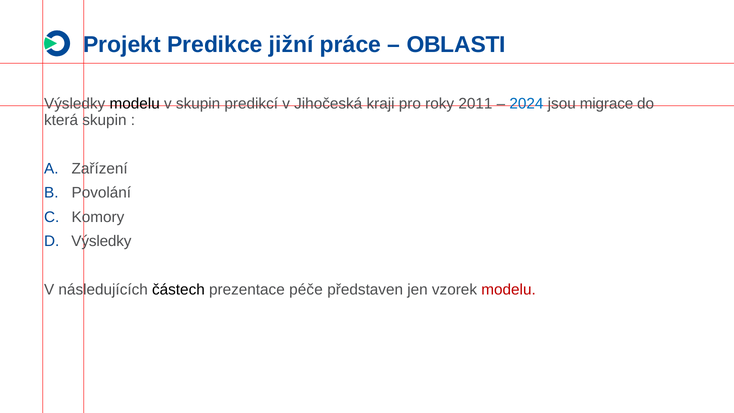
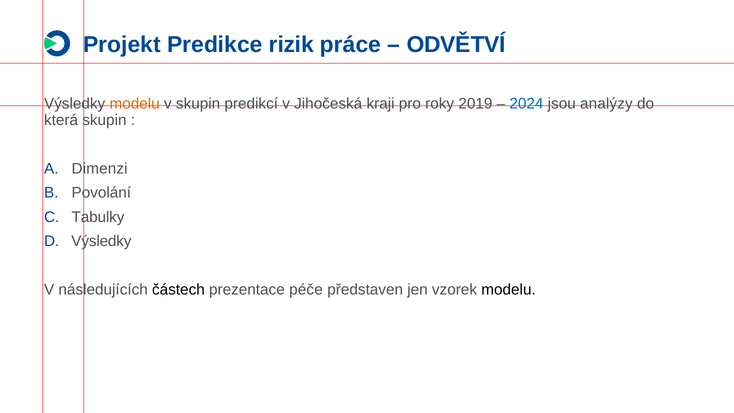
jižní: jižní -> rizik (291, 45)
OBLASTI: OBLASTI -> ODVĚTVÍ (456, 45)
modelu colour: black -> orange (135, 104)
2011: 2011 -> 2019 (475, 104)
migrace: migrace -> analýzy (606, 104)
Zařízení: Zařízení -> Dimenzi (100, 169)
Komory: Komory -> Tabulky (98, 217)
modelu colour: red -> black (509, 290)
